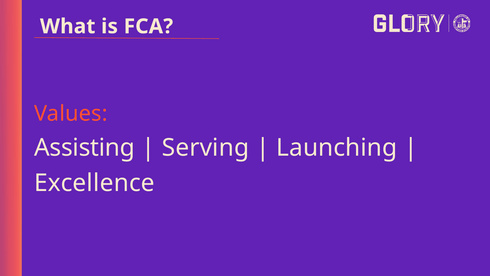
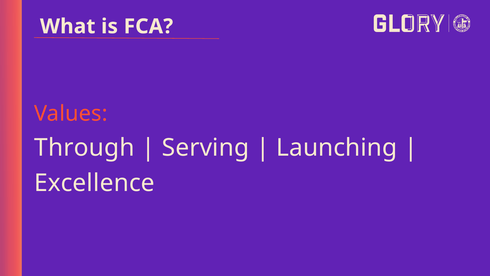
Assisting: Assisting -> Through (84, 147)
